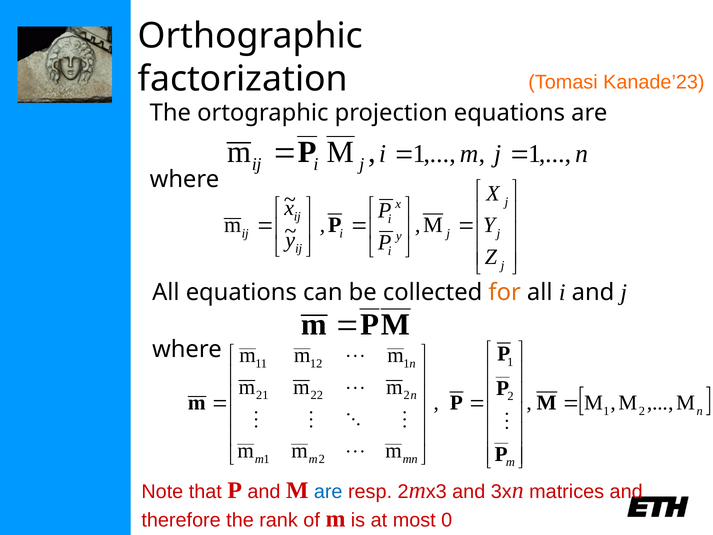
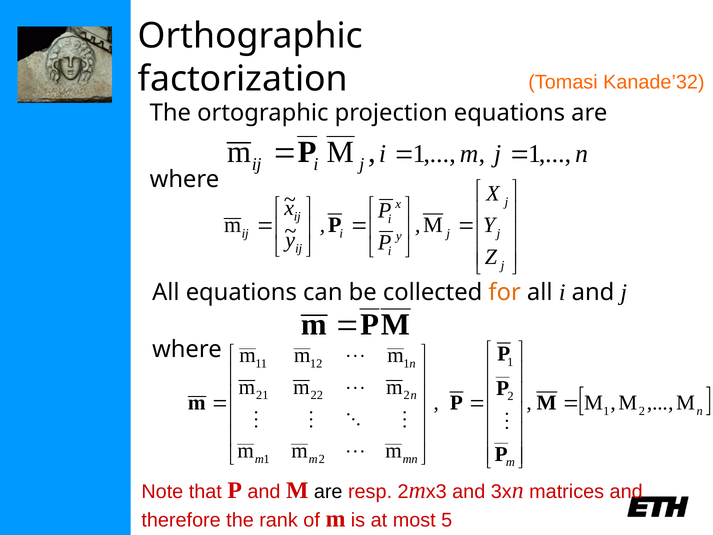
Kanade’23: Kanade’23 -> Kanade’32 (654, 82)
are colour: blue -> black (328, 491)
0: 0 -> 5 (447, 520)
